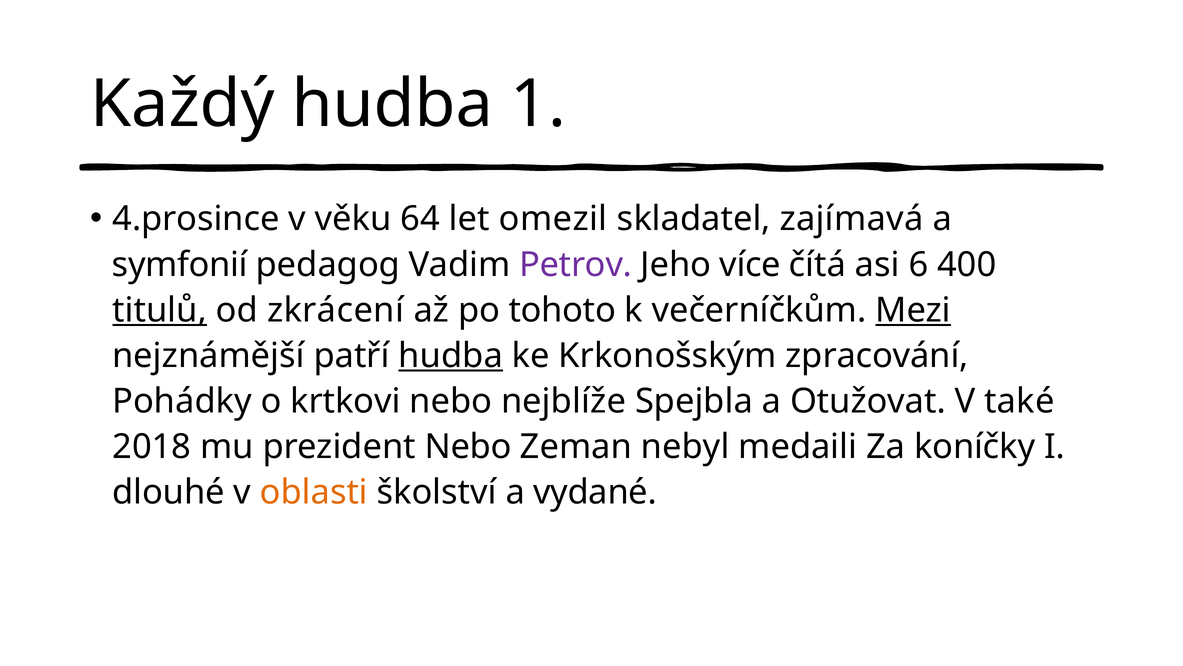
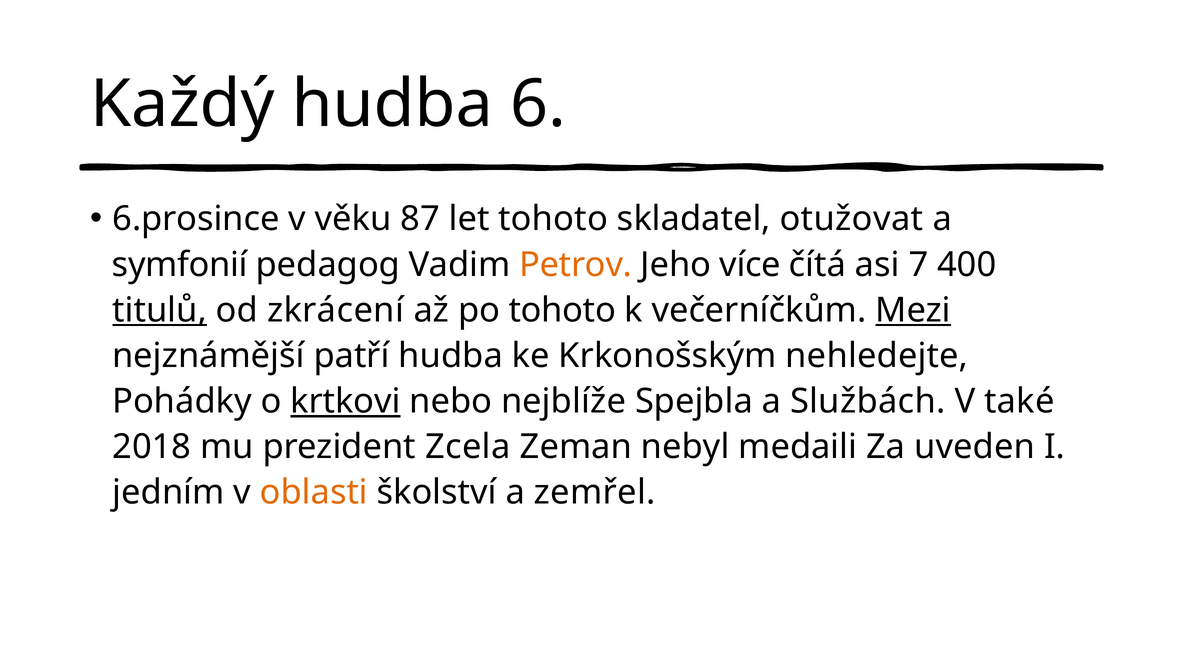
1: 1 -> 6 (538, 104)
4.prosince: 4.prosince -> 6.prosince (196, 219)
64: 64 -> 87 (420, 219)
let omezil: omezil -> tohoto (553, 219)
zajímavá: zajímavá -> otužovat (851, 219)
Petrov colour: purple -> orange (576, 264)
6: 6 -> 7 (918, 264)
hudba underline: present -> none (451, 356)
zpracování: zpracování -> nehledejte (877, 356)
krtkovi underline: none -> present (345, 401)
Otužovat: Otužovat -> Službách (868, 401)
prezident Nebo: Nebo -> Zcela (468, 447)
koníčky: koníčky -> uveden (975, 447)
dlouhé: dlouhé -> jedním (168, 492)
vydané: vydané -> zemřel (595, 492)
